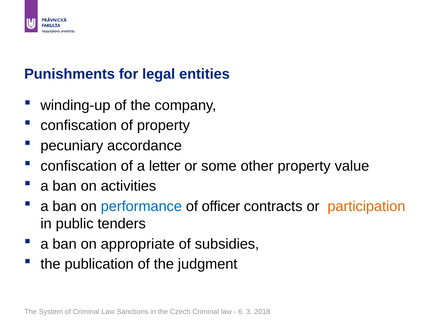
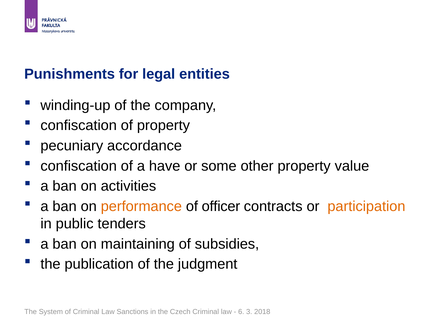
letter: letter -> have (165, 166)
performance colour: blue -> orange (141, 207)
appropriate: appropriate -> maintaining (138, 244)
